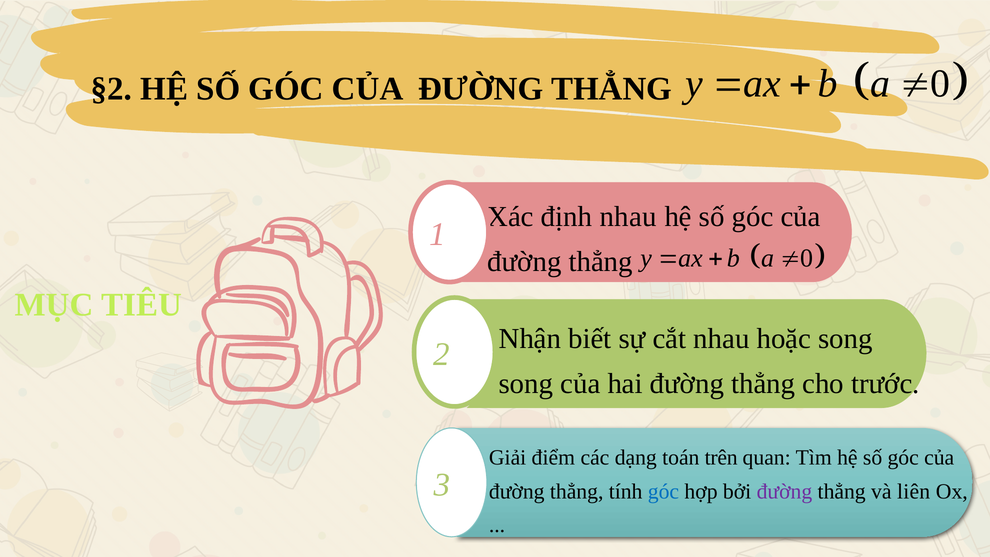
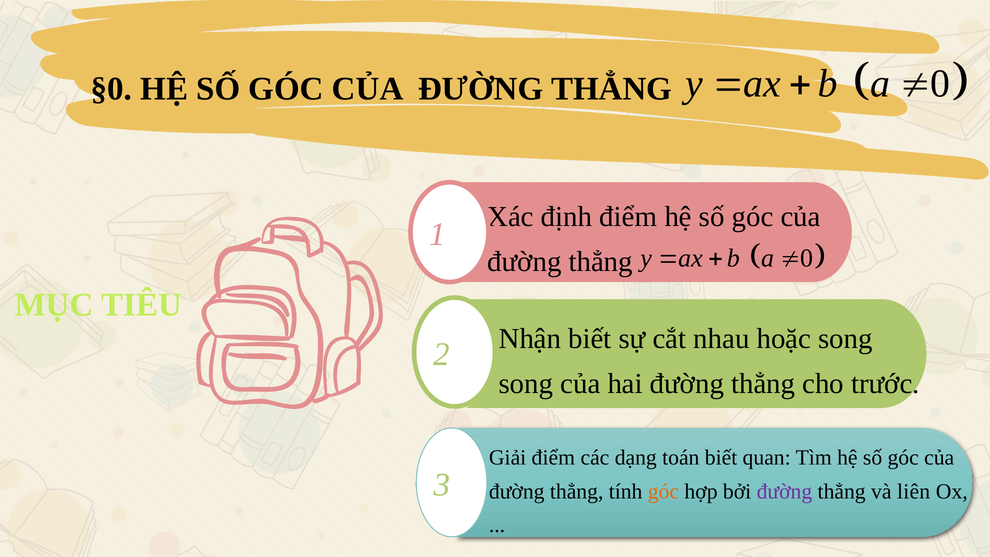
§2: §2 -> §0 (111, 89)
định nhau: nhau -> điểm (628, 217)
toán trên: trên -> biết (721, 457)
góc colour: blue -> orange (663, 491)
